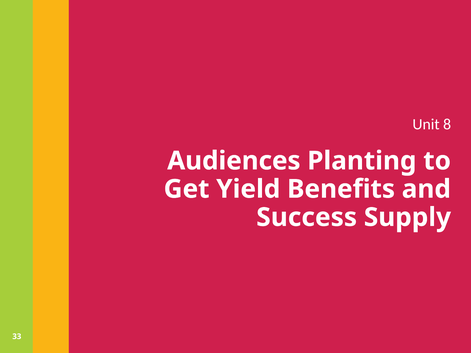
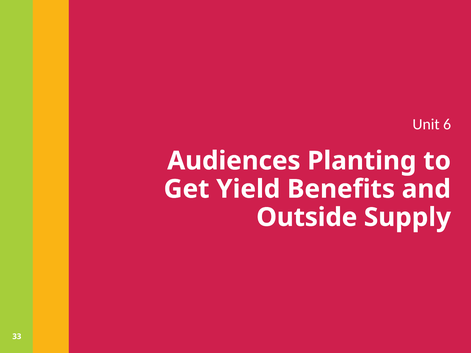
8: 8 -> 6 (447, 124)
Success: Success -> Outside (307, 217)
